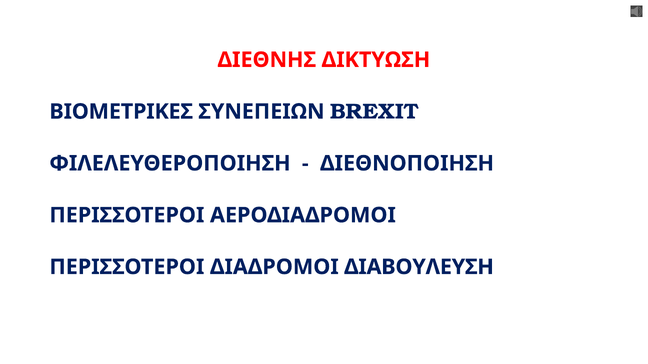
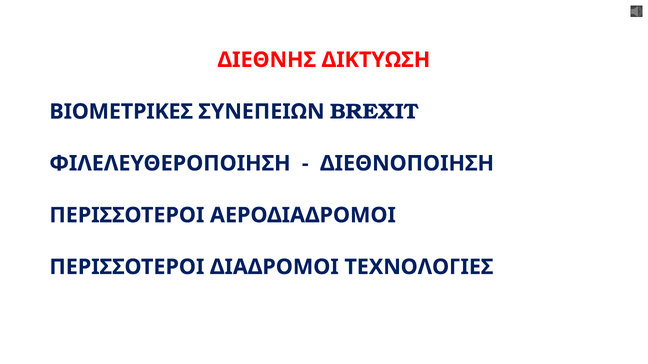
ΔΙΑΒΟΥΛΕΥΣΗ: ΔΙΑΒΟΥΛΕΥΣΗ -> ΤΕΧΝΟΛΟΓΙΕΣ (419, 267)
